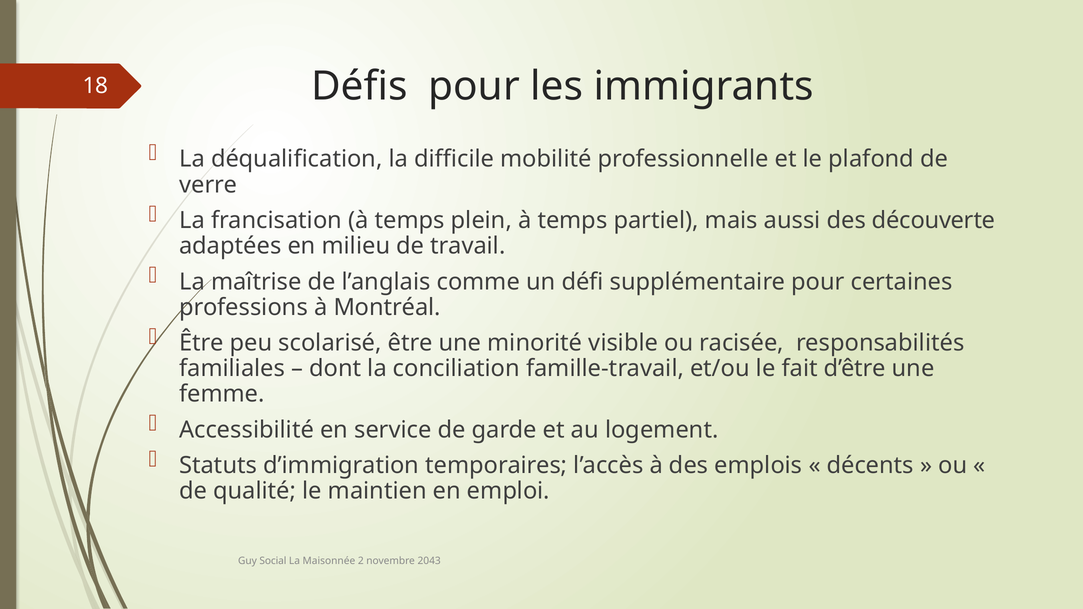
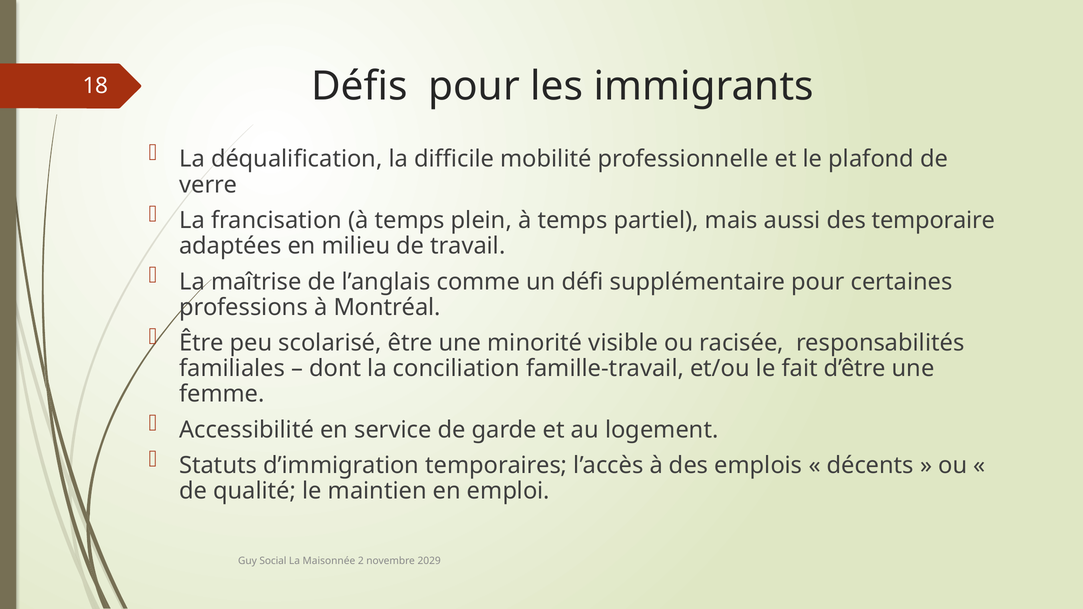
découverte: découverte -> temporaire (934, 220)
2043: 2043 -> 2029 (429, 561)
